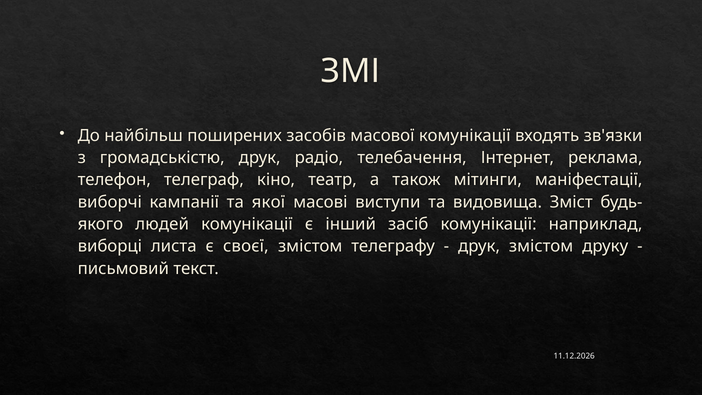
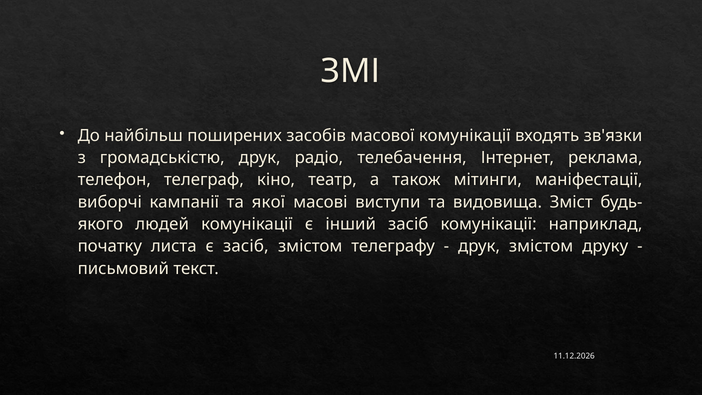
виборці: виборці -> початку (110, 246)
є своєї: своєї -> засіб (246, 246)
